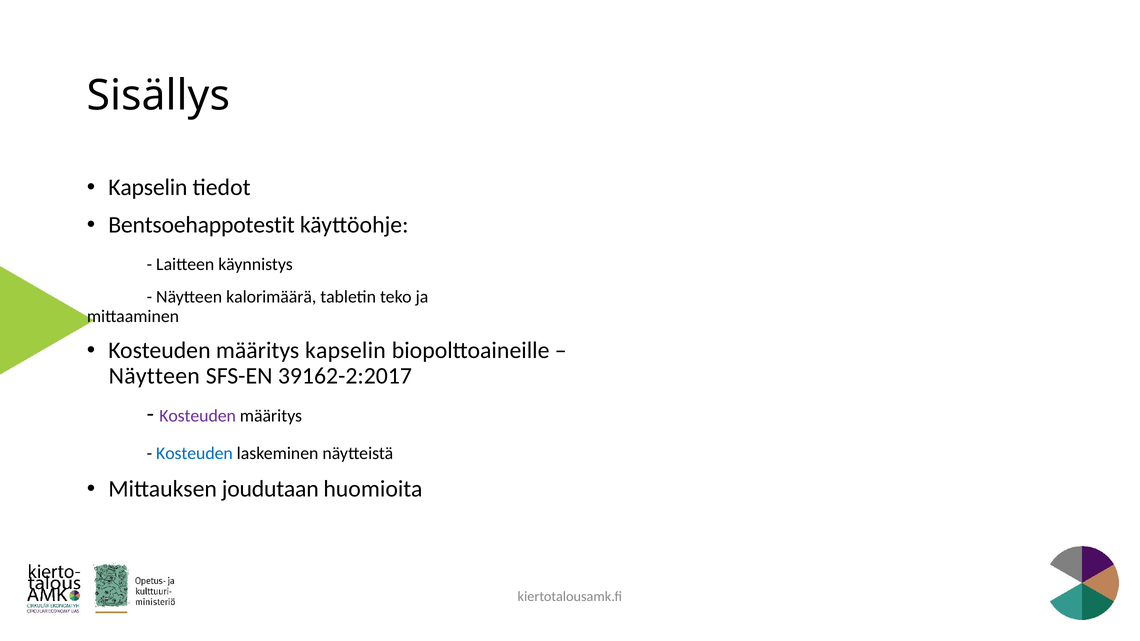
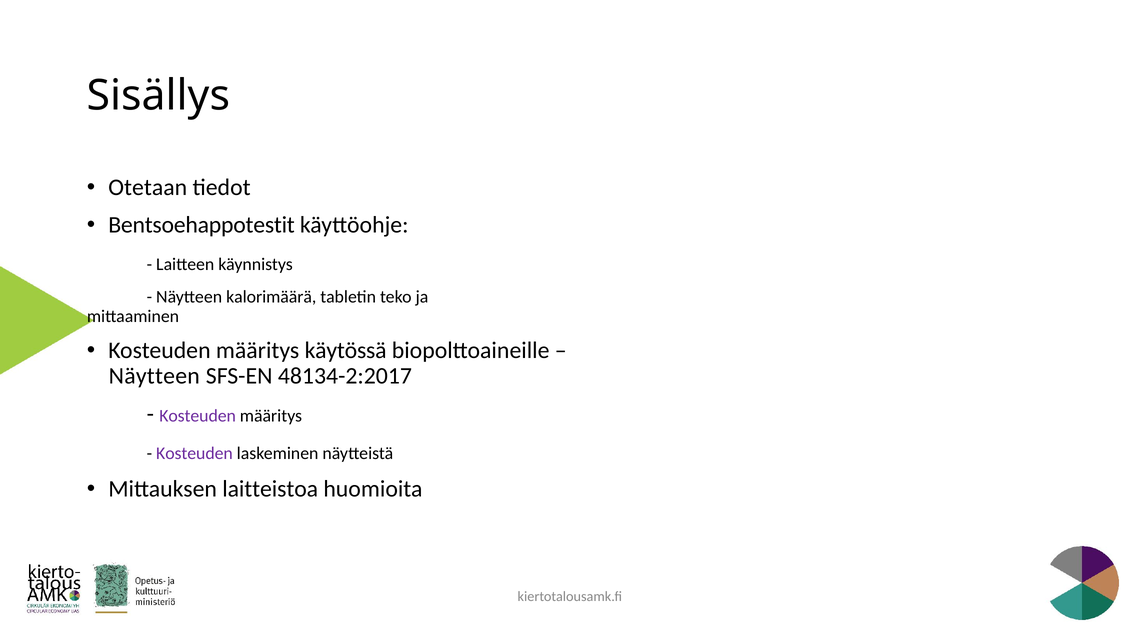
Kapselin: Kapselin -> Otetaan (148, 188)
määritys kapselin: kapselin -> käytössä (346, 351)
39162-2:2017: 39162-2:2017 -> 48134-2:2017 (345, 376)
Kosteuden colour: blue -> purple (194, 453)
joudutaan: joudutaan -> laitteistoa (270, 489)
